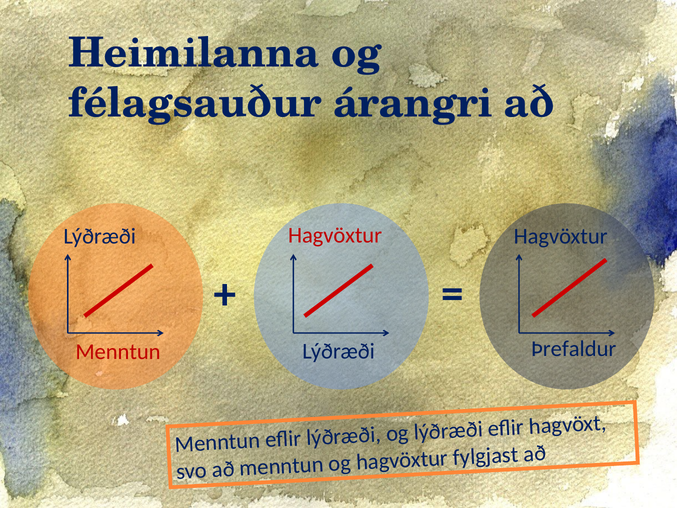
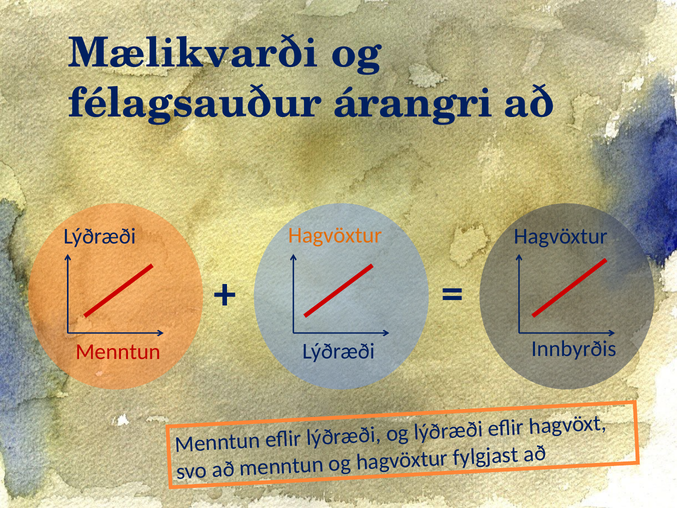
Heimilanna: Heimilanna -> Mælikvarði (193, 53)
Hagvöxtur colour: red -> orange (335, 235)
Þrefaldur: Þrefaldur -> Innbyrðis (574, 349)
